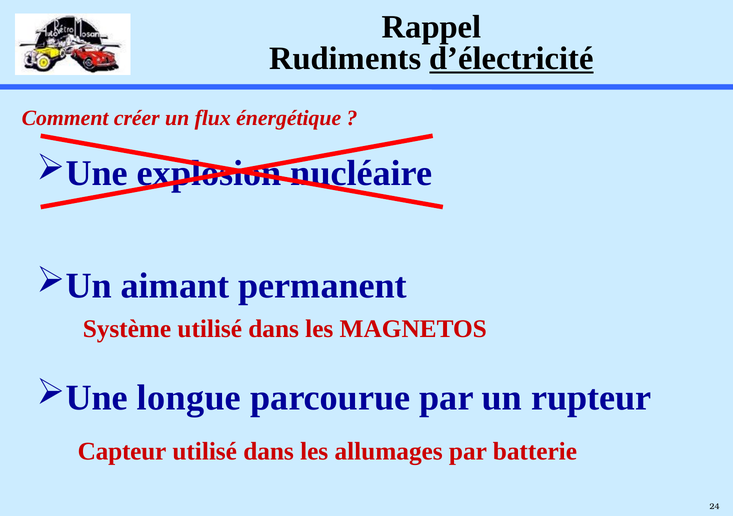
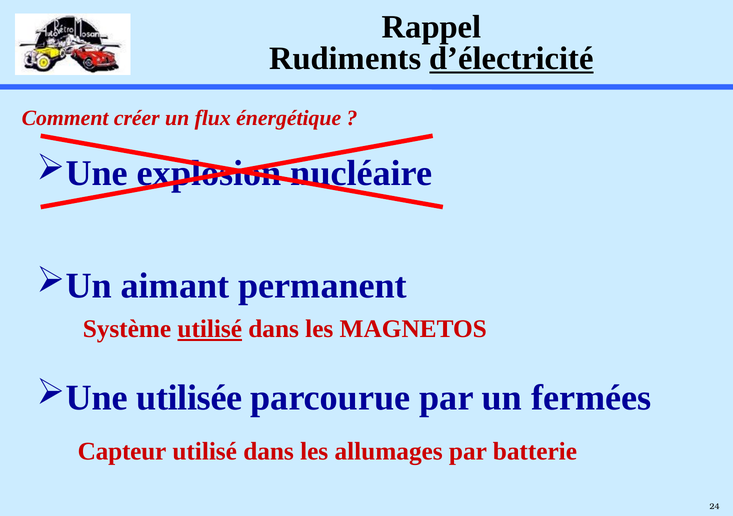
utilisé underline: none -> present (210, 329)
longue: longue -> utilisée (189, 398)
rupteur: rupteur -> fermées (591, 398)
